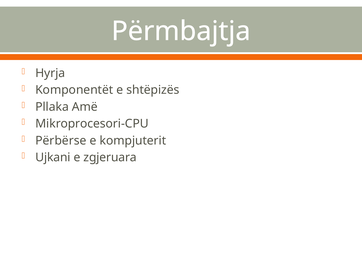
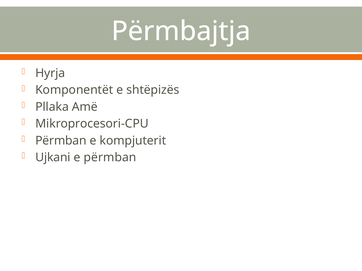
Përbërse: Përbërse -> Përmban (61, 141)
e zgjeruara: zgjeruara -> përmban (110, 158)
